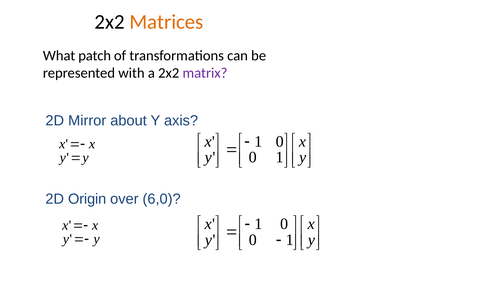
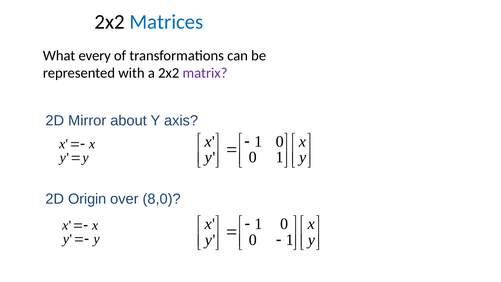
Matrices colour: orange -> blue (166, 22)
patch: patch -> every (95, 56)
6,0: 6,0 -> 8,0 (162, 199)
